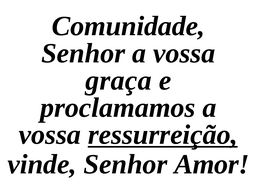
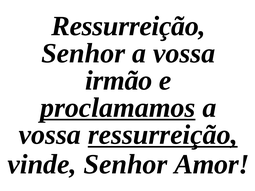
Comunidade: Comunidade -> Ressurreição (128, 26)
graça: graça -> irmão (119, 81)
proclamamos underline: none -> present (118, 108)
